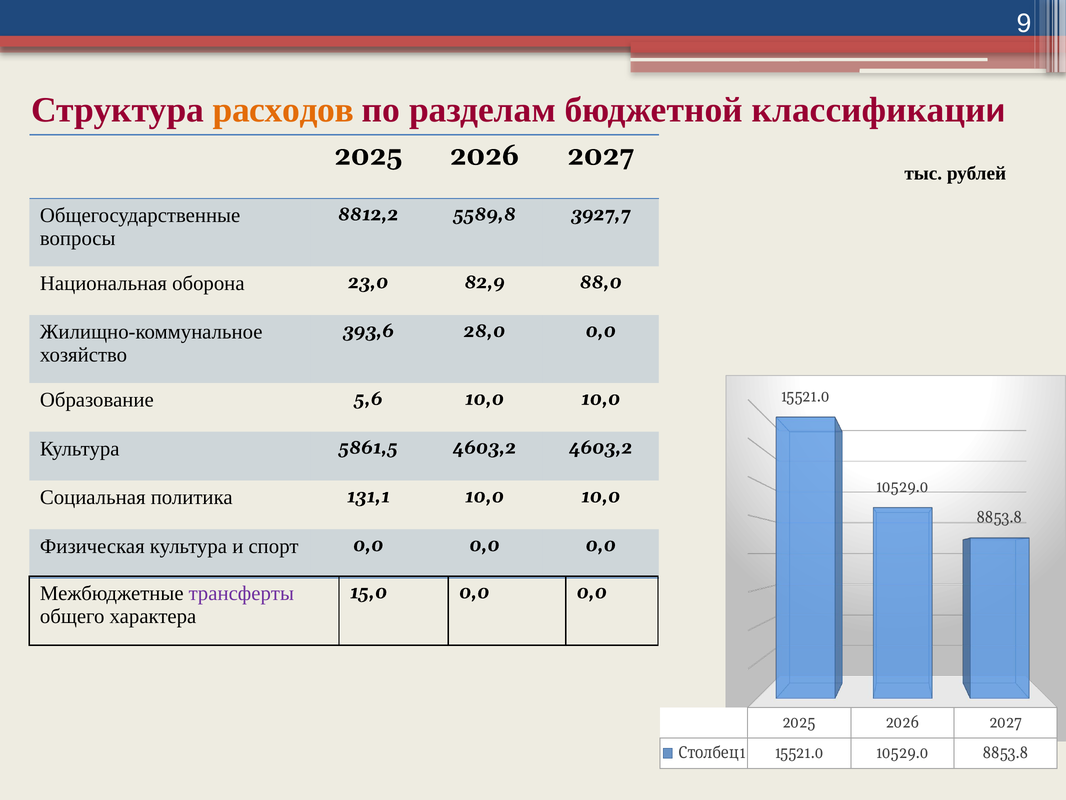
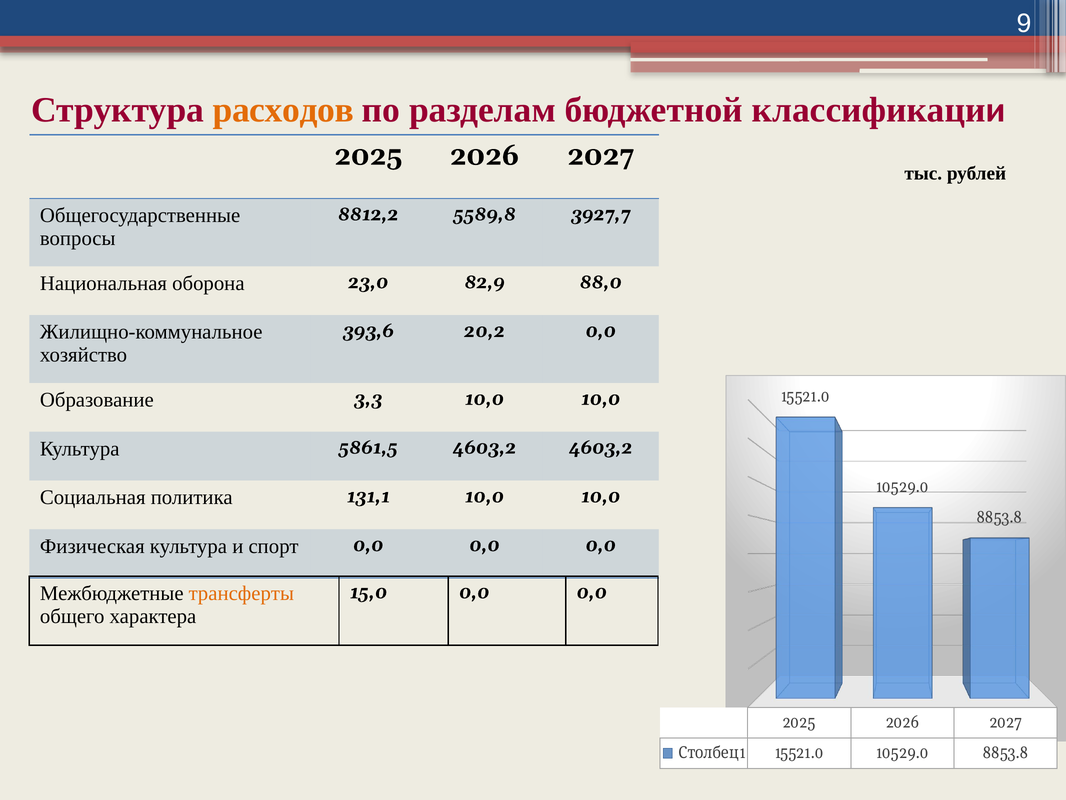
28,0: 28,0 -> 20,2 (484, 331)
5,6: 5,6 -> 3,3 (368, 399)
трансферты colour: purple -> orange (241, 593)
